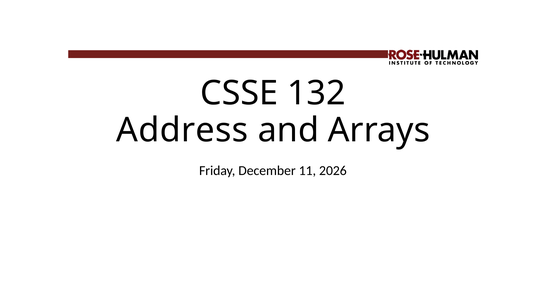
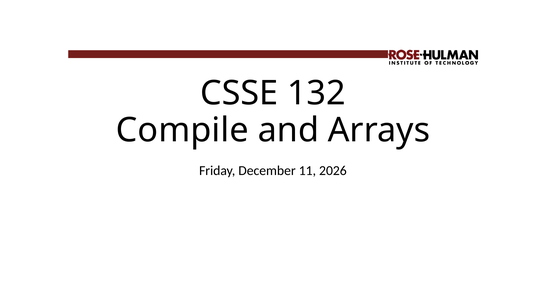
Address: Address -> Compile (182, 130)
